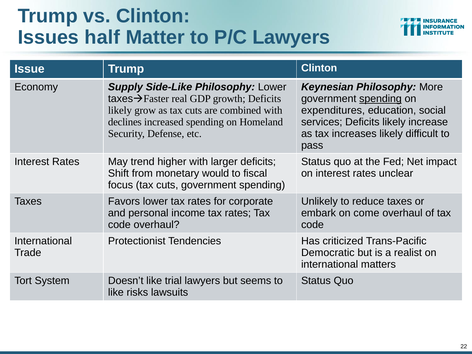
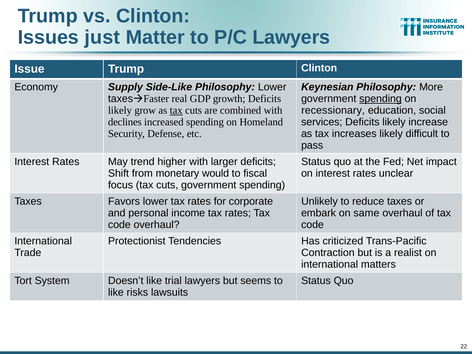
half: half -> just (102, 37)
expenditures: expenditures -> recessionary (333, 110)
tax underline: none -> present (176, 110)
come: come -> same (366, 213)
Democratic: Democratic -> Contraction (328, 253)
